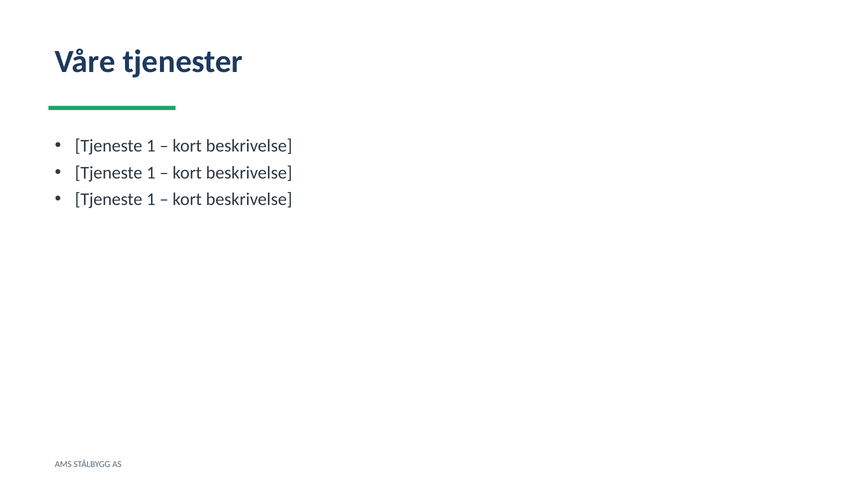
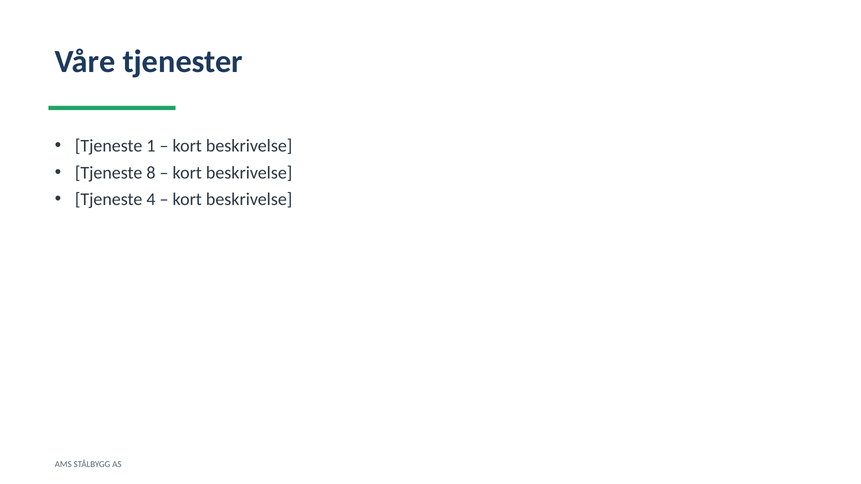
1: 1 -> 8 (151, 173)
1: 1 -> 4 (151, 200)
